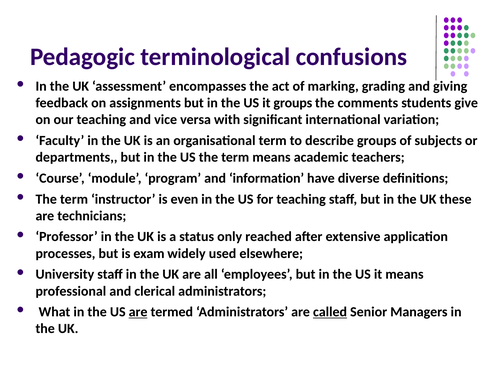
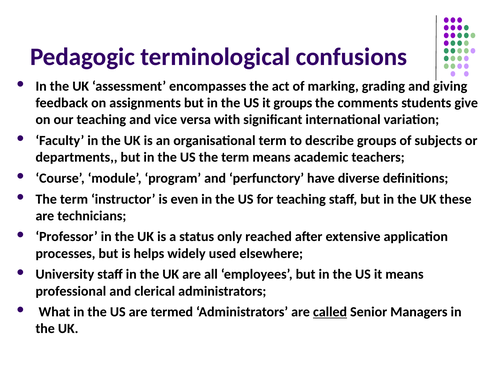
information: information -> perfunctory (267, 178)
exam: exam -> helps (149, 253)
are underline: present -> none (138, 312)
